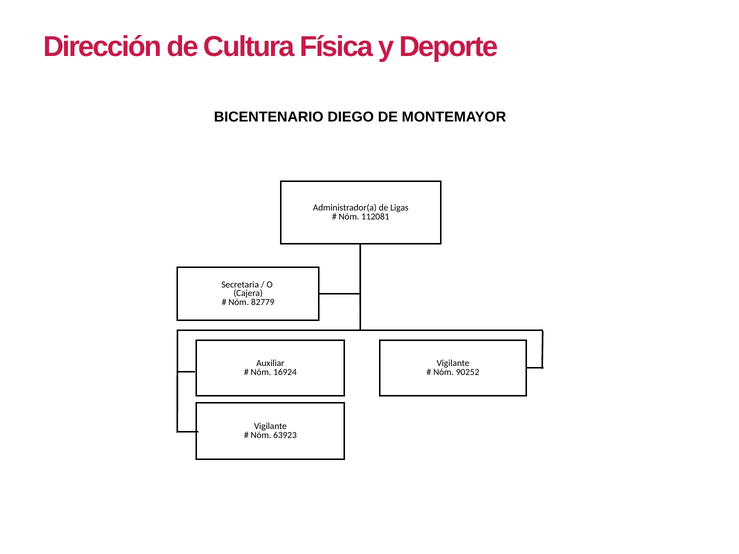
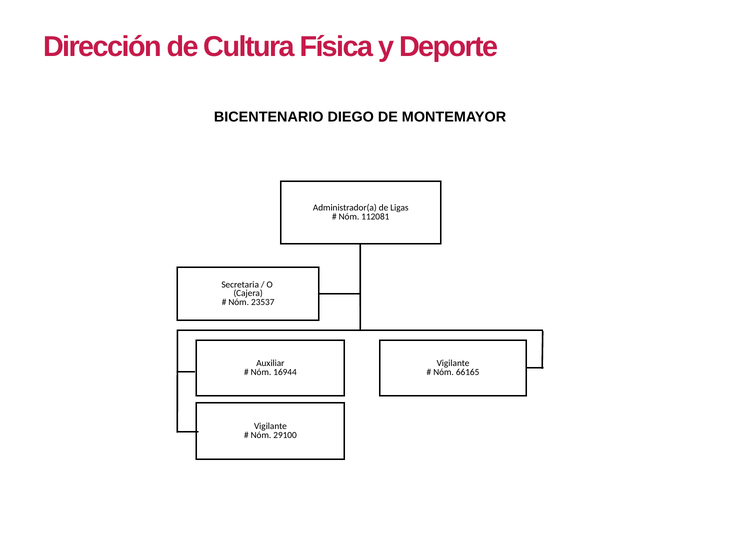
82779: 82779 -> 23537 (263, 302)
90252: 90252 -> 66165 (468, 372)
16924: 16924 -> 16944 (285, 372)
63923: 63923 -> 29100 (285, 435)
